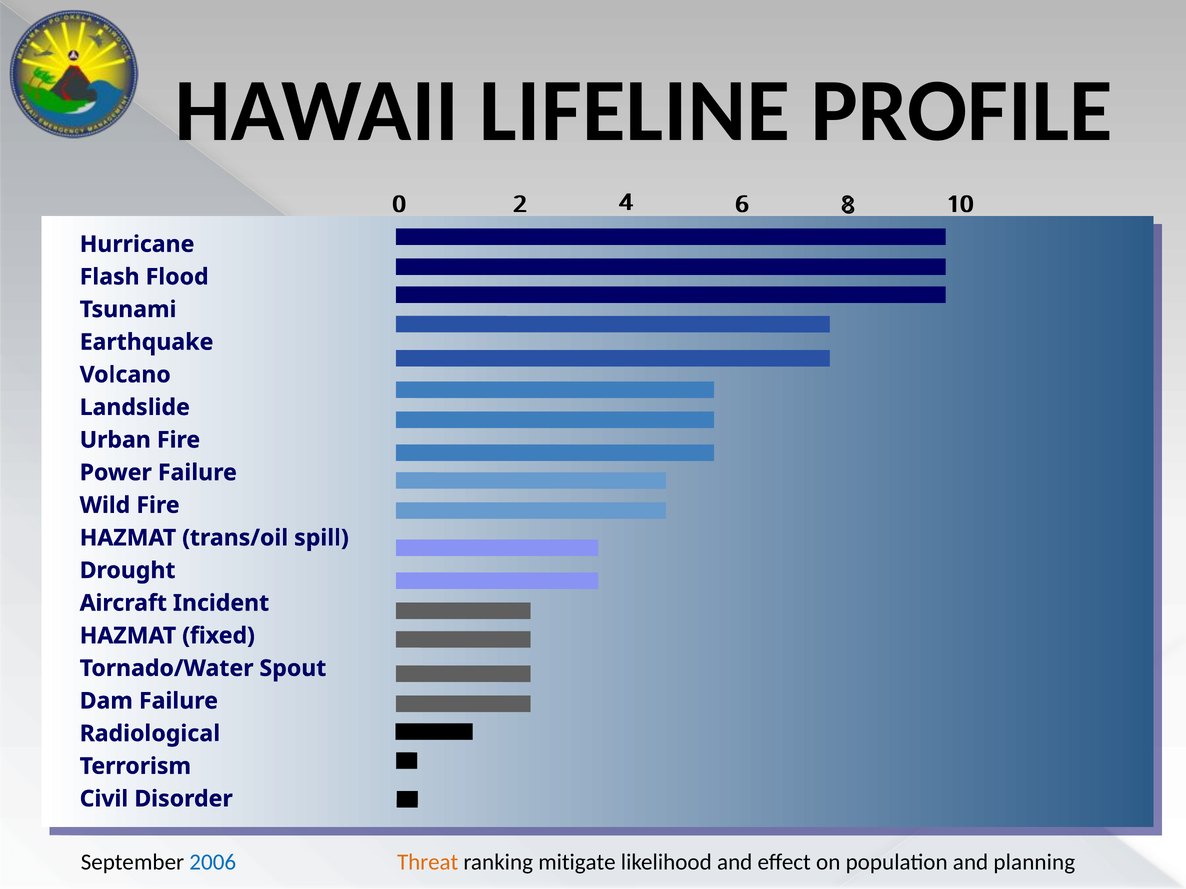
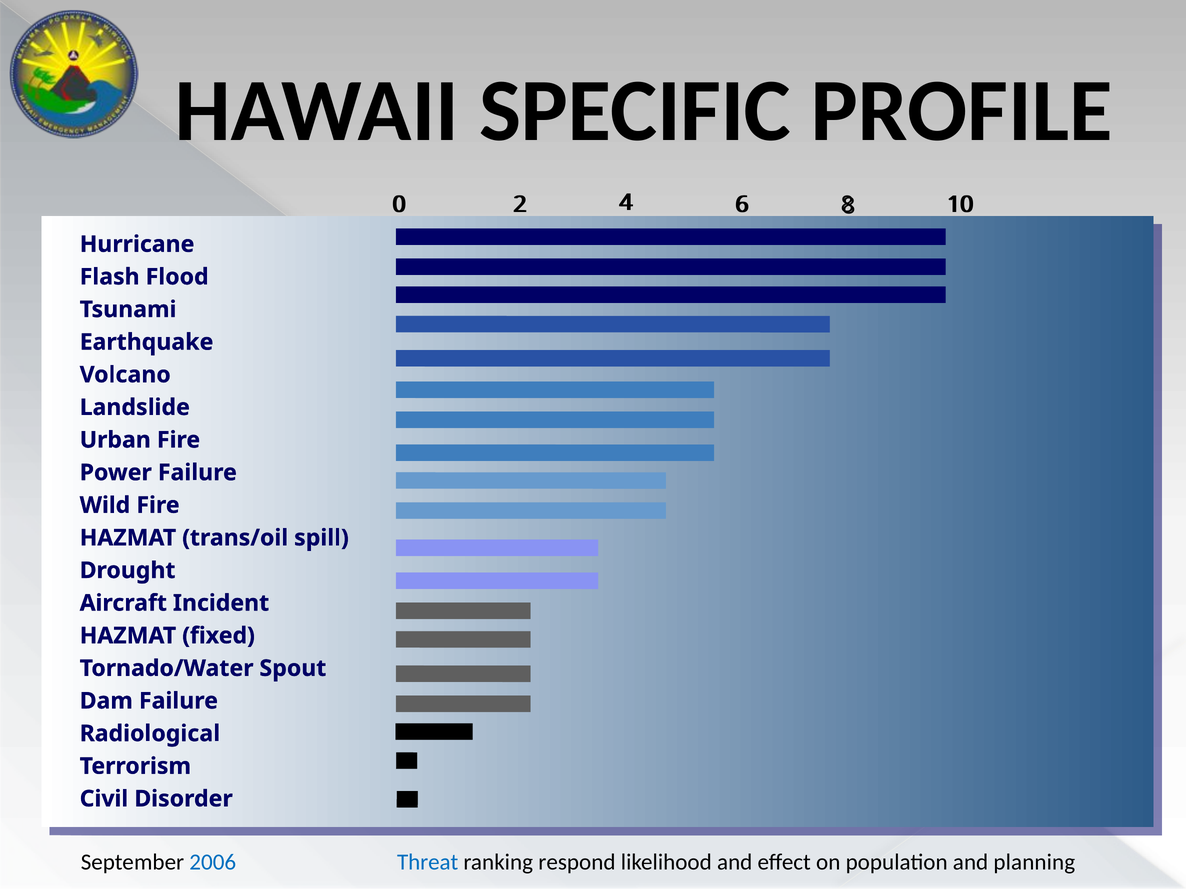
LIFELINE: LIFELINE -> SPECIFIC (635, 111)
Threat colour: orange -> blue (428, 863)
mitigate: mitigate -> respond (577, 863)
